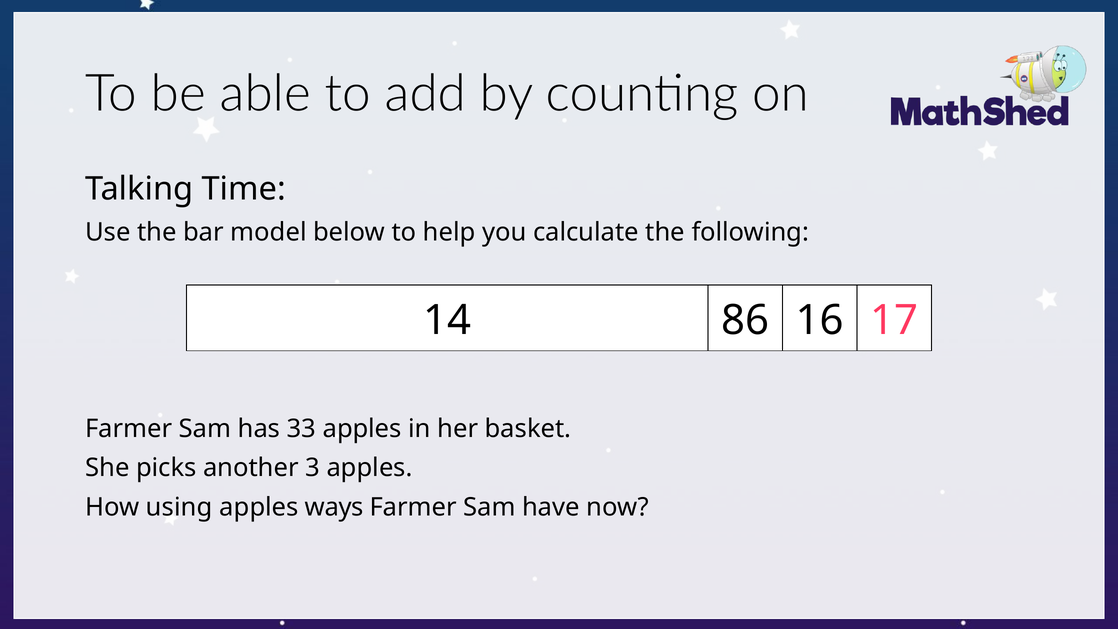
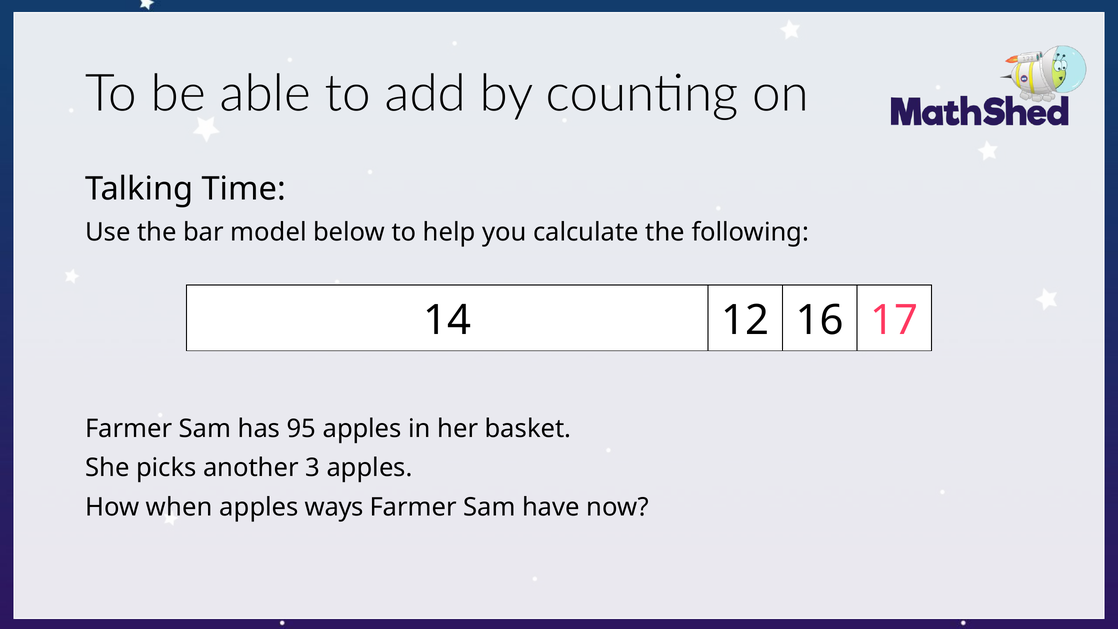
86: 86 -> 12 (745, 320)
33: 33 -> 95 (301, 429)
using: using -> when (179, 507)
